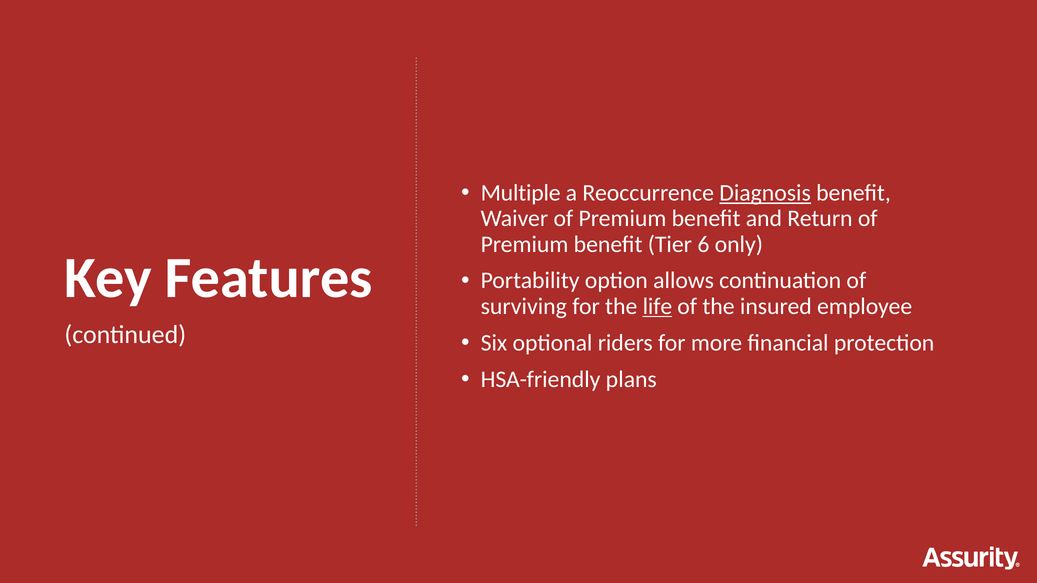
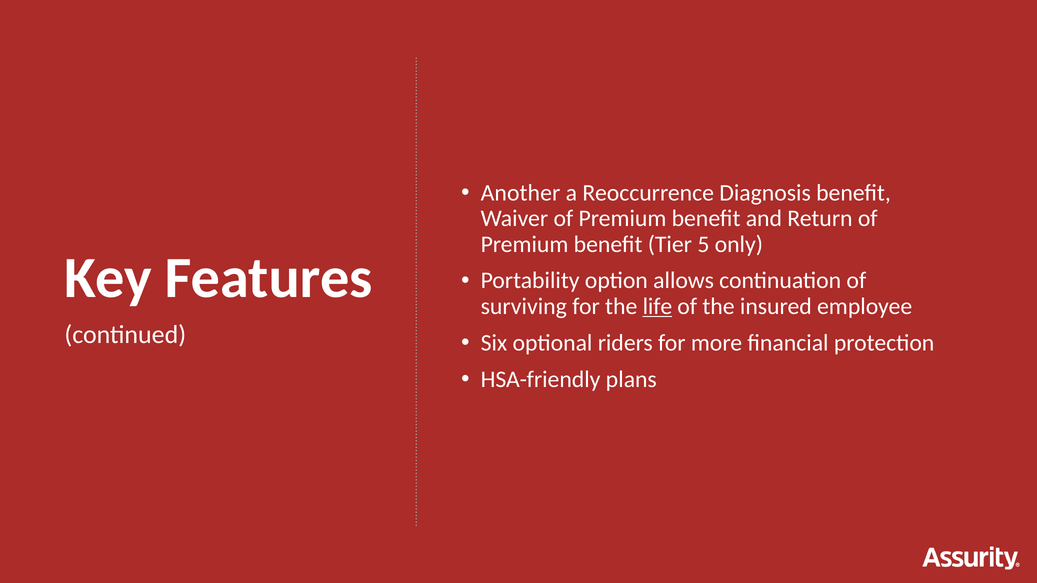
Multiple: Multiple -> Another (520, 193)
Diagnosis underline: present -> none (765, 193)
6: 6 -> 5 (703, 244)
